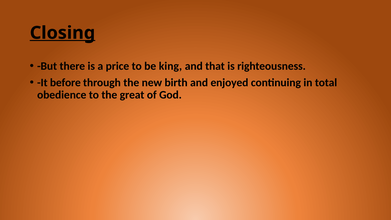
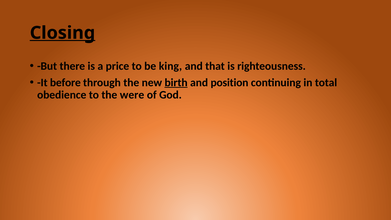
birth underline: none -> present (176, 83)
enjoyed: enjoyed -> position (229, 83)
great: great -> were (132, 95)
